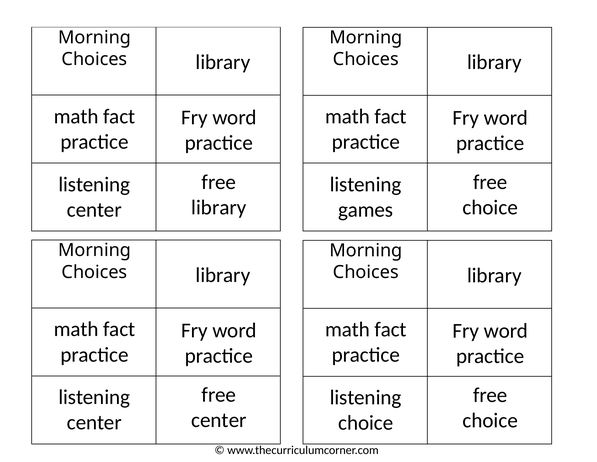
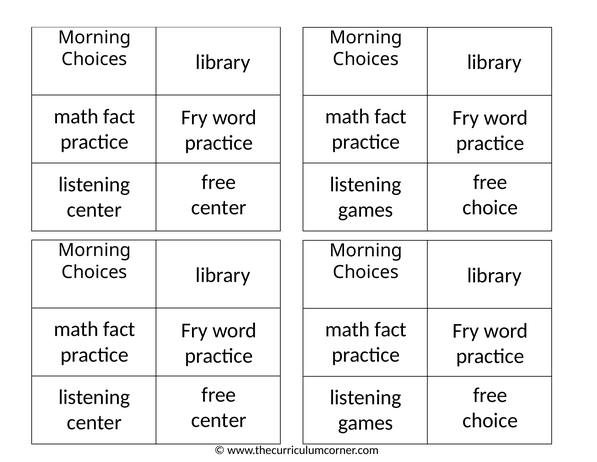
library: library -> center (219, 207)
choice: choice -> games (366, 422)
